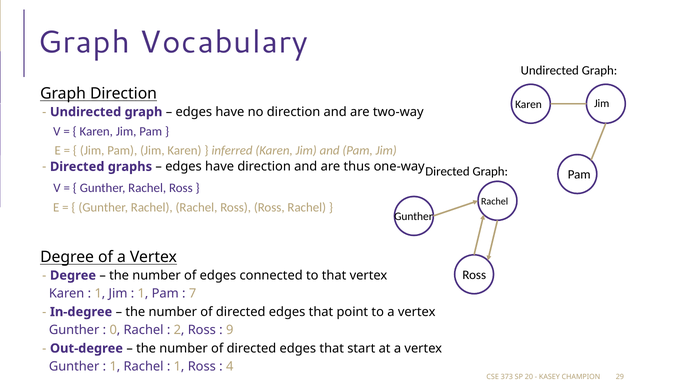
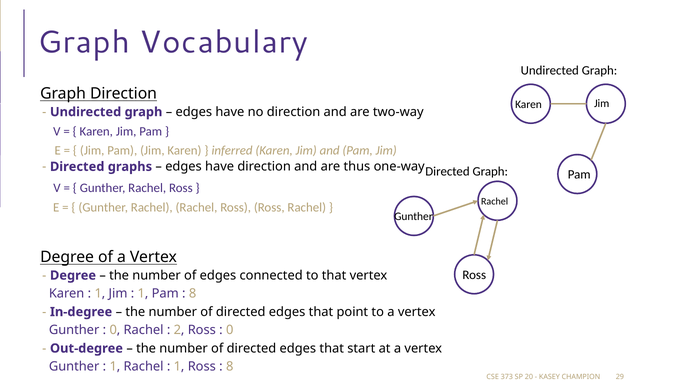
7: 7 -> 8 (193, 293)
9: 9 -> 0 (230, 330)
4: 4 -> 8 (230, 366)
